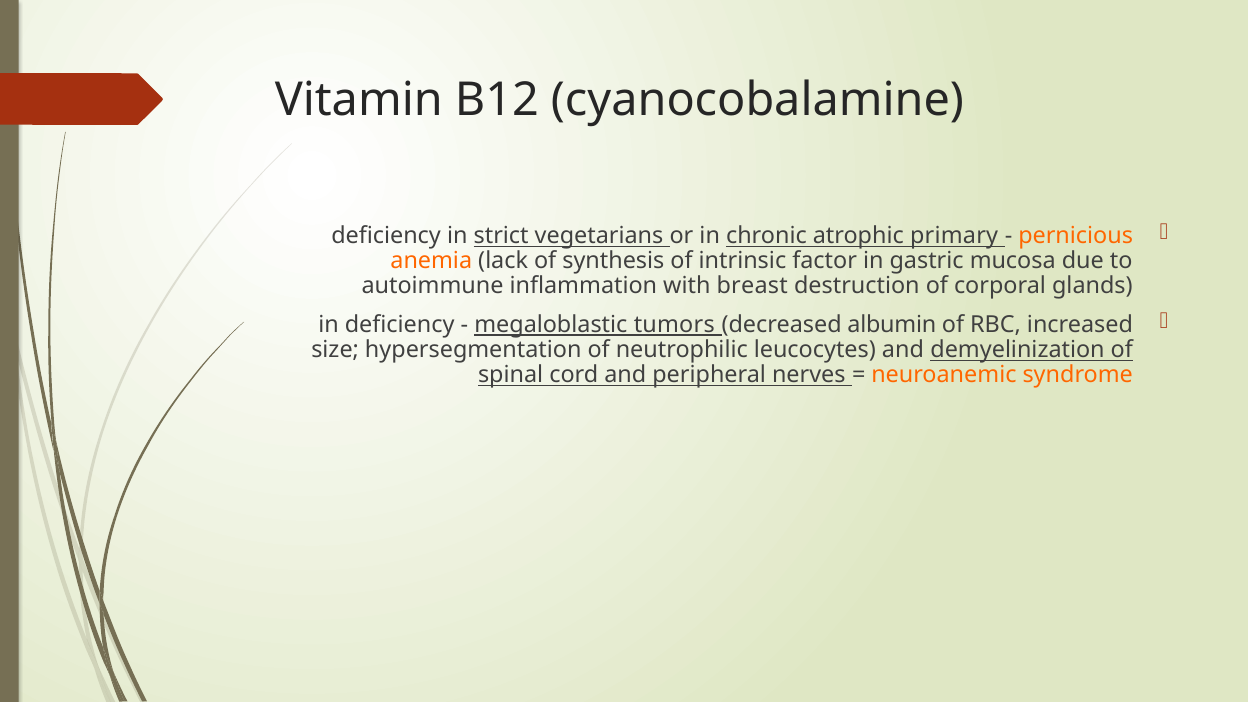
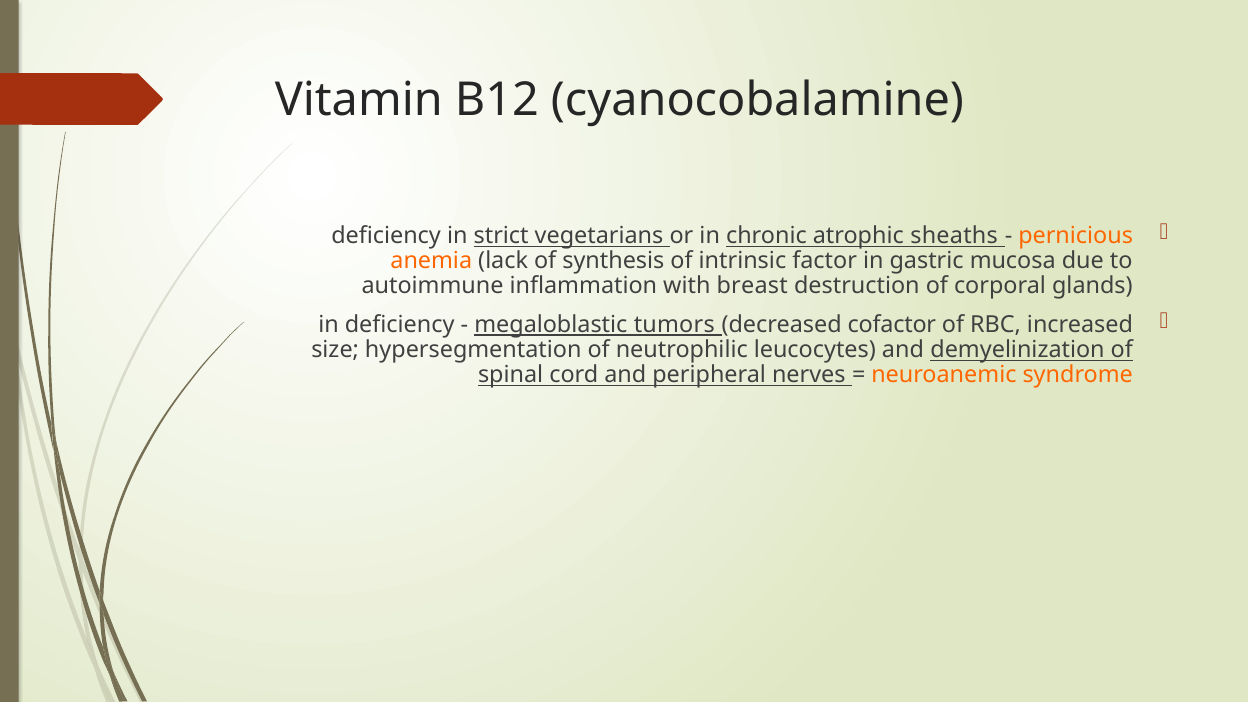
primary: primary -> sheaths (954, 236)
albumin: albumin -> cofactor (892, 324)
